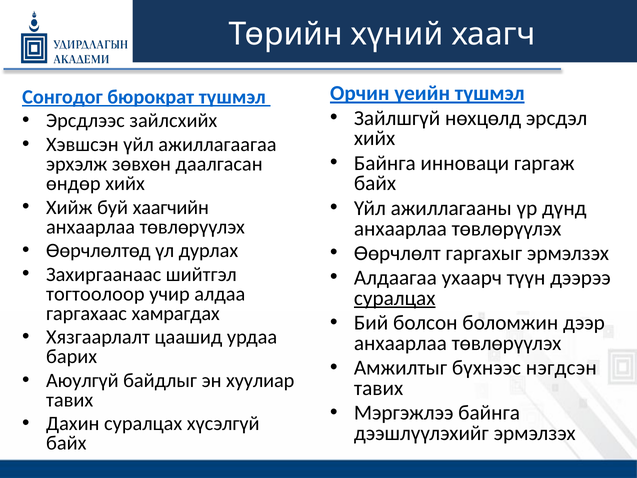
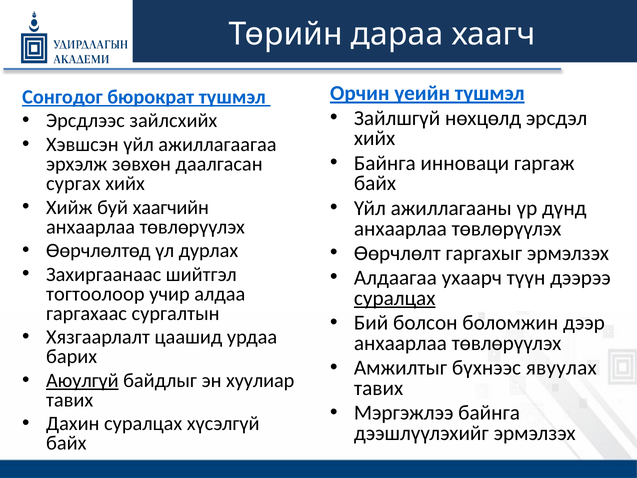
хүний: хүний -> дараа (397, 34)
өндөр: өндөр -> сургах (73, 183)
хамрагдах: хамрагдах -> сургалтын (176, 313)
нэгдсэн: нэгдсэн -> явуулах (561, 368)
Аюулгүй underline: none -> present (82, 380)
